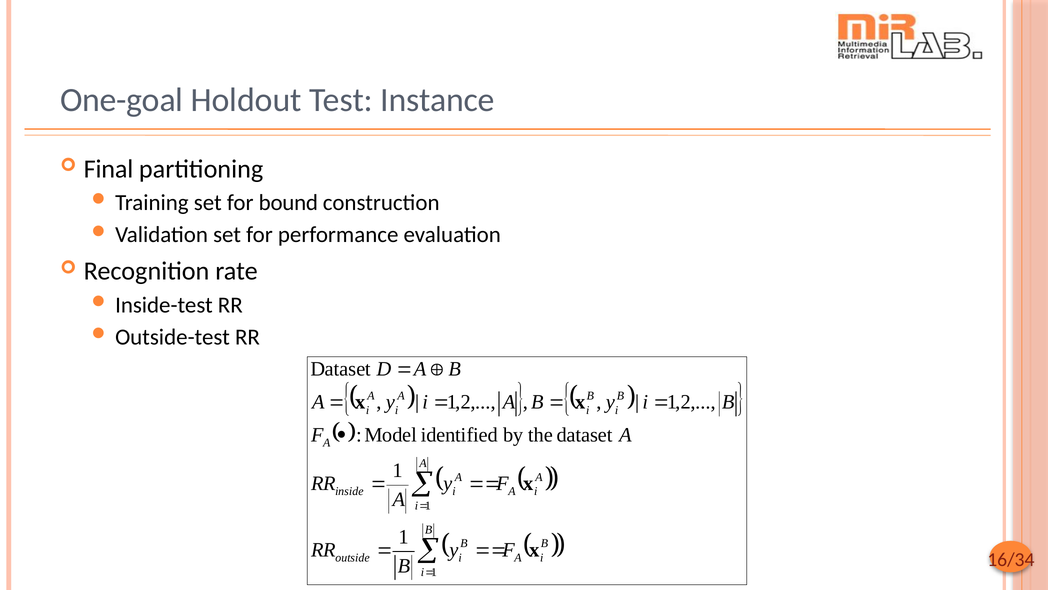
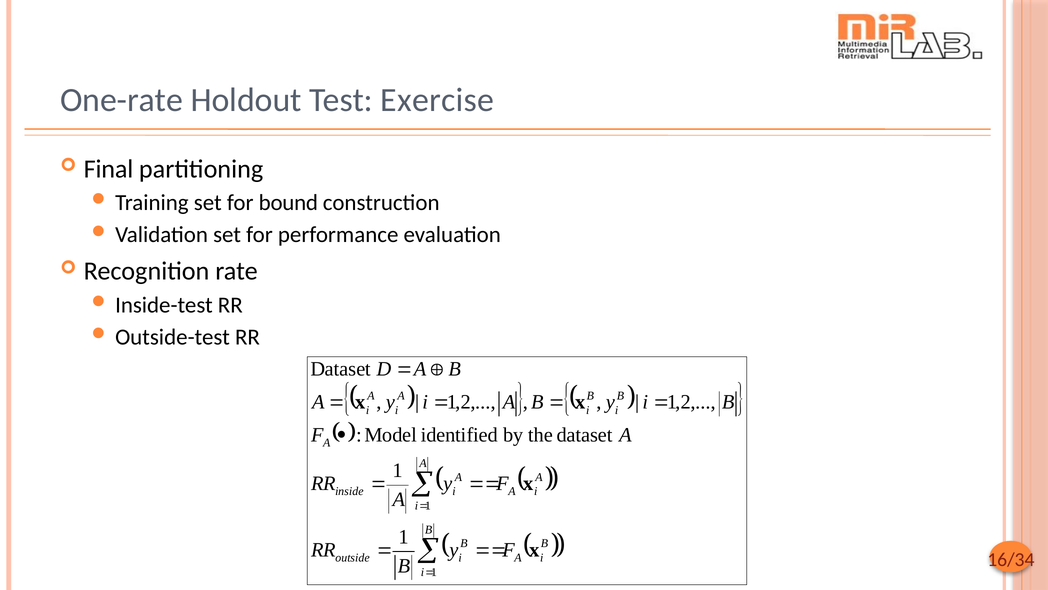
One-goal: One-goal -> One-rate (122, 100)
Instance: Instance -> Exercise (437, 100)
